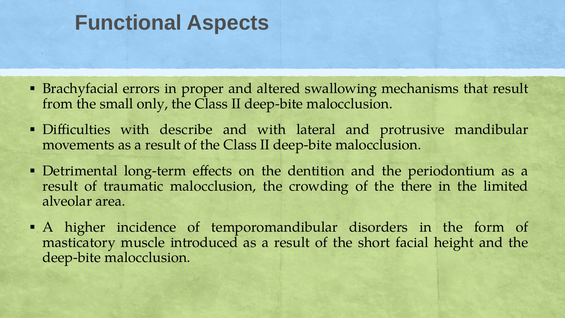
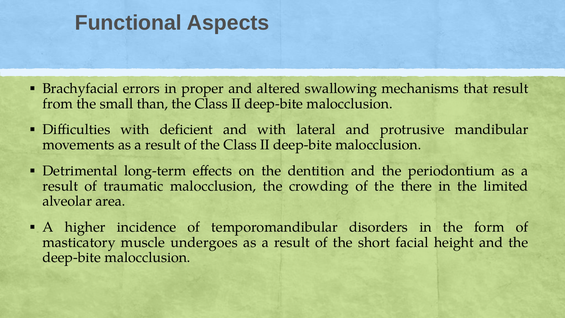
only: only -> than (153, 104)
describe: describe -> deficient (186, 130)
introduced: introduced -> undergoes (204, 242)
